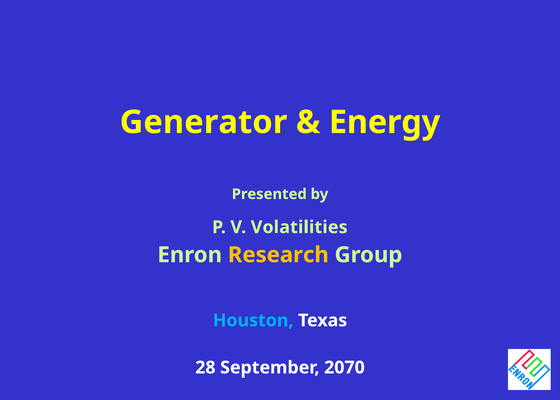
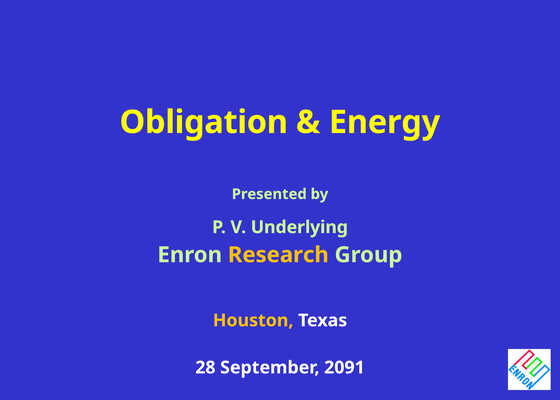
Generator: Generator -> Obligation (204, 122)
Volatilities: Volatilities -> Underlying (299, 227)
Houston colour: light blue -> yellow (253, 320)
2070: 2070 -> 2091 (344, 368)
